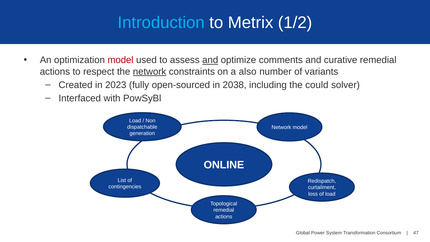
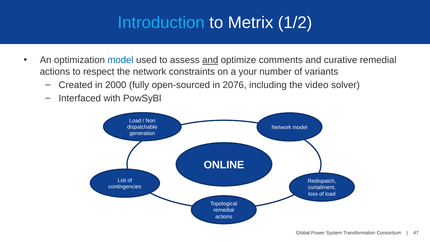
model colour: red -> blue (120, 60)
network underline: present -> none (150, 72)
also: also -> your (248, 72)
2023: 2023 -> 2000 (116, 85)
2038: 2038 -> 2076 (235, 85)
could: could -> video (317, 85)
